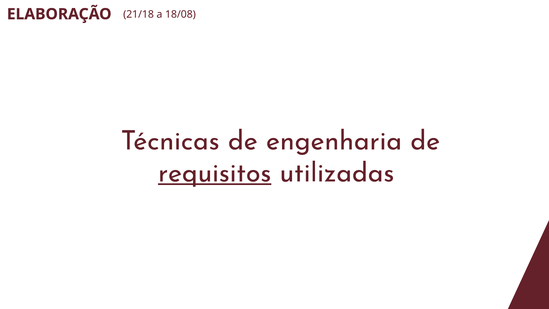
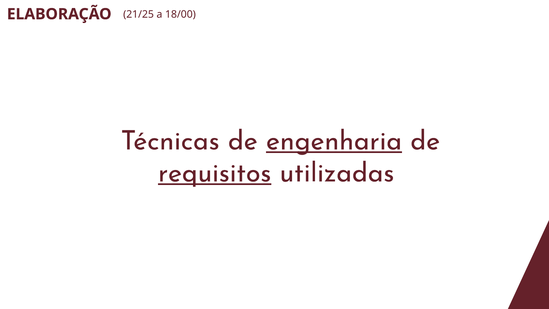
21/18: 21/18 -> 21/25 (139, 14)
18/08: 18/08 -> 18/00 (180, 14)
engenharia underline: none -> present (334, 141)
